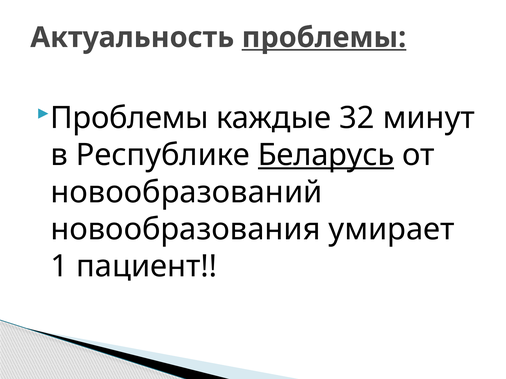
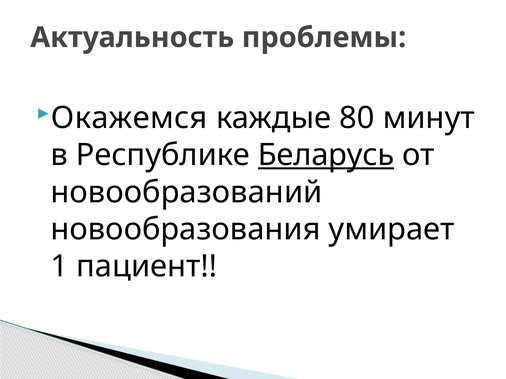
проблемы underline: present -> none (324, 38)
Проблемы: Проблемы -> Окажемся (129, 118)
32: 32 -> 80 (357, 118)
